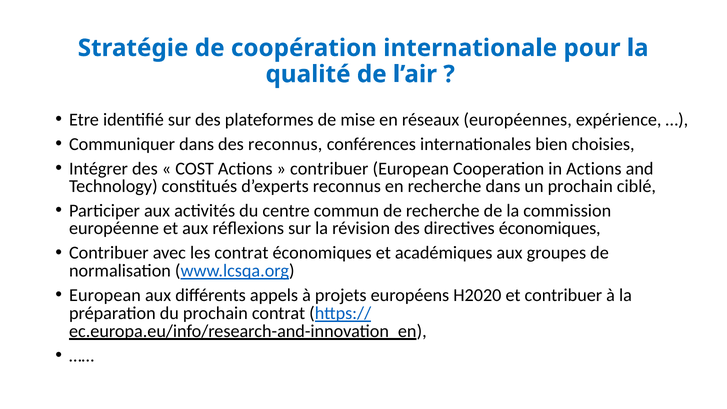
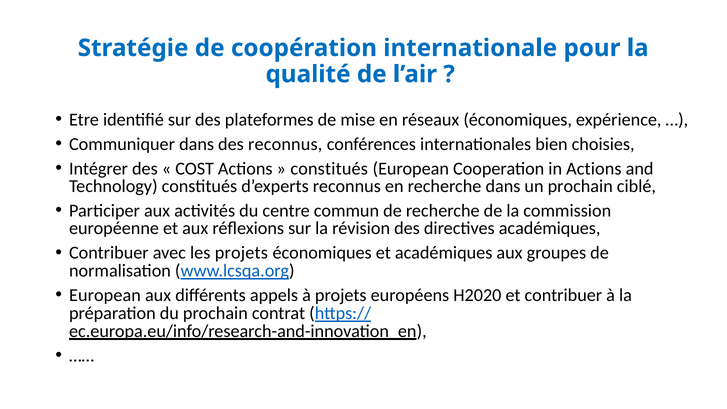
réseaux européennes: européennes -> économiques (518, 120)
contribuer: contribuer -> constitués (329, 169)
directives économiques: économiques -> académiques (550, 228)
les contrat: contrat -> projets (241, 253)
